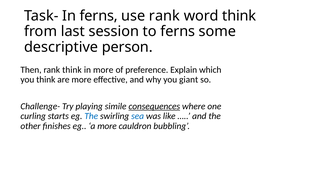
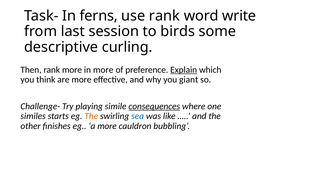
word think: think -> write (239, 16)
to ferns: ferns -> birds (178, 31)
person: person -> curling (127, 47)
rank think: think -> more (72, 70)
Explain underline: none -> present (184, 70)
curling: curling -> similes (33, 116)
The colour: blue -> orange (91, 116)
